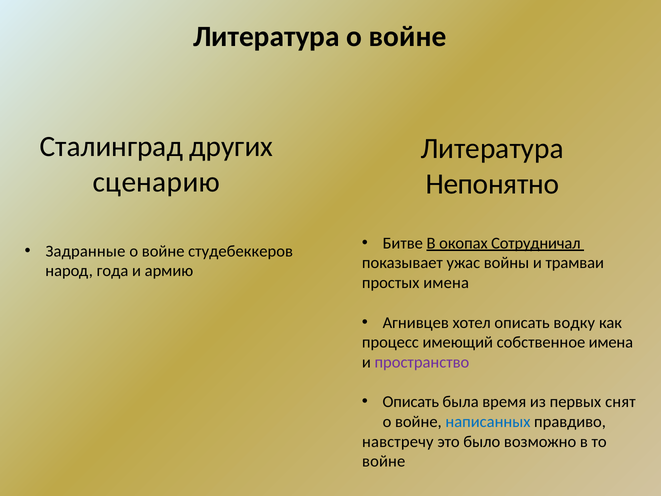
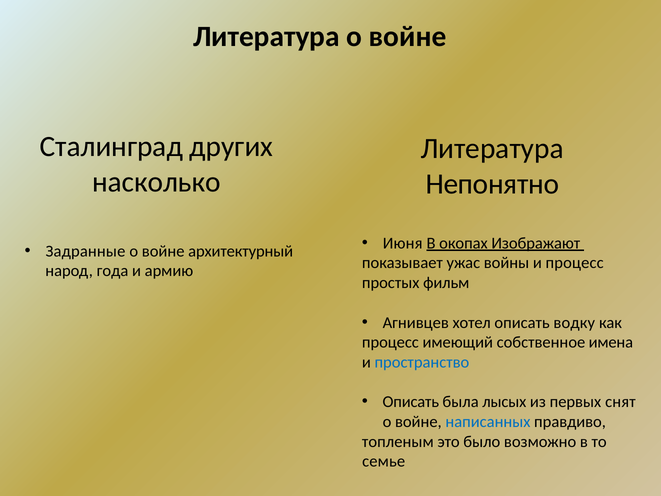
сценарию: сценарию -> насколько (156, 182)
Битве: Битве -> Июня (403, 243)
Сотрудничал: Сотрудничал -> Изображают (536, 243)
студебеккеров: студебеккеров -> архитектурный (241, 251)
и трамваи: трамваи -> процесс (575, 263)
простых имена: имена -> фильм (446, 283)
пространствo colour: purple -> blue (422, 362)
время: время -> лысых (504, 402)
навстречу: навстречу -> топленым (398, 441)
войне: войне -> семье (384, 461)
